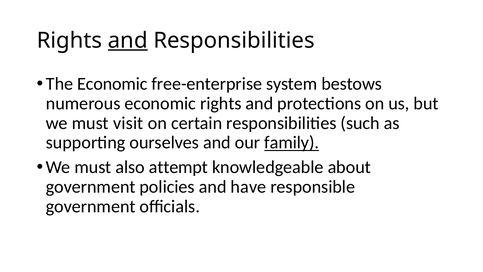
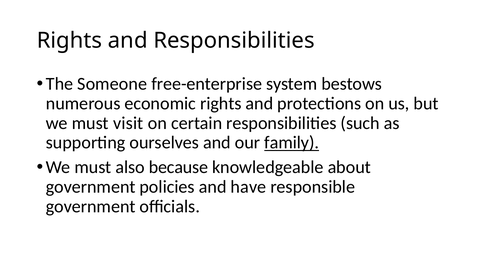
and underline: present -> none (128, 41)
The Economic: Economic -> Someone (112, 84)
attempt: attempt -> because (178, 167)
